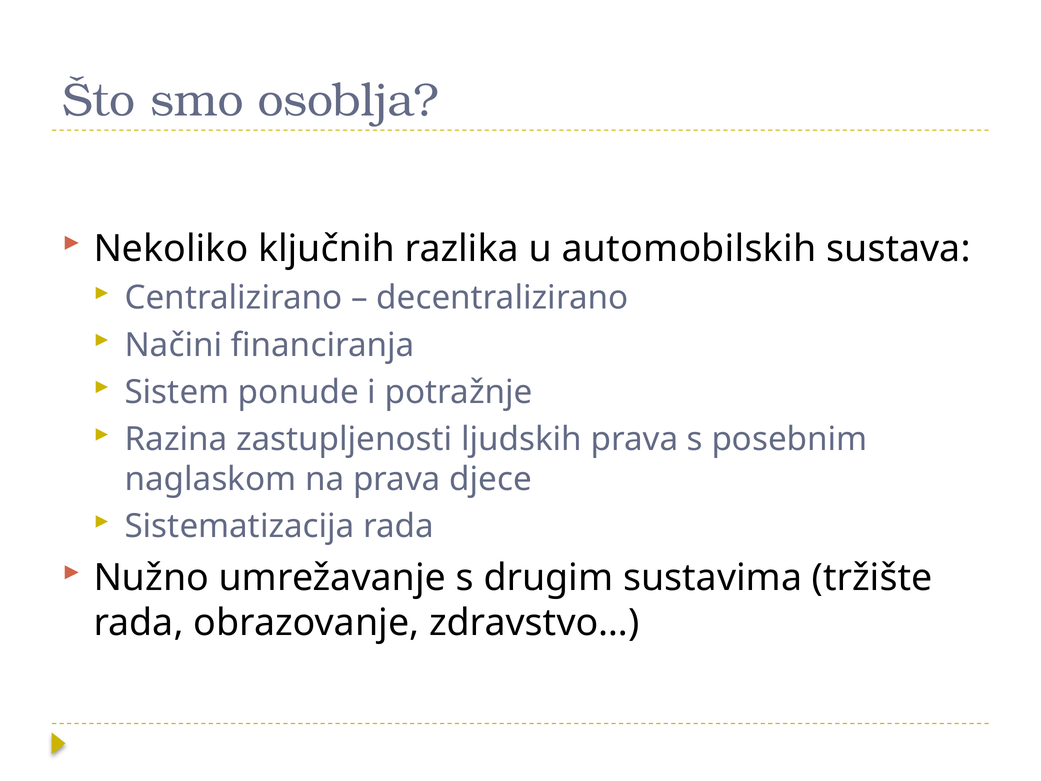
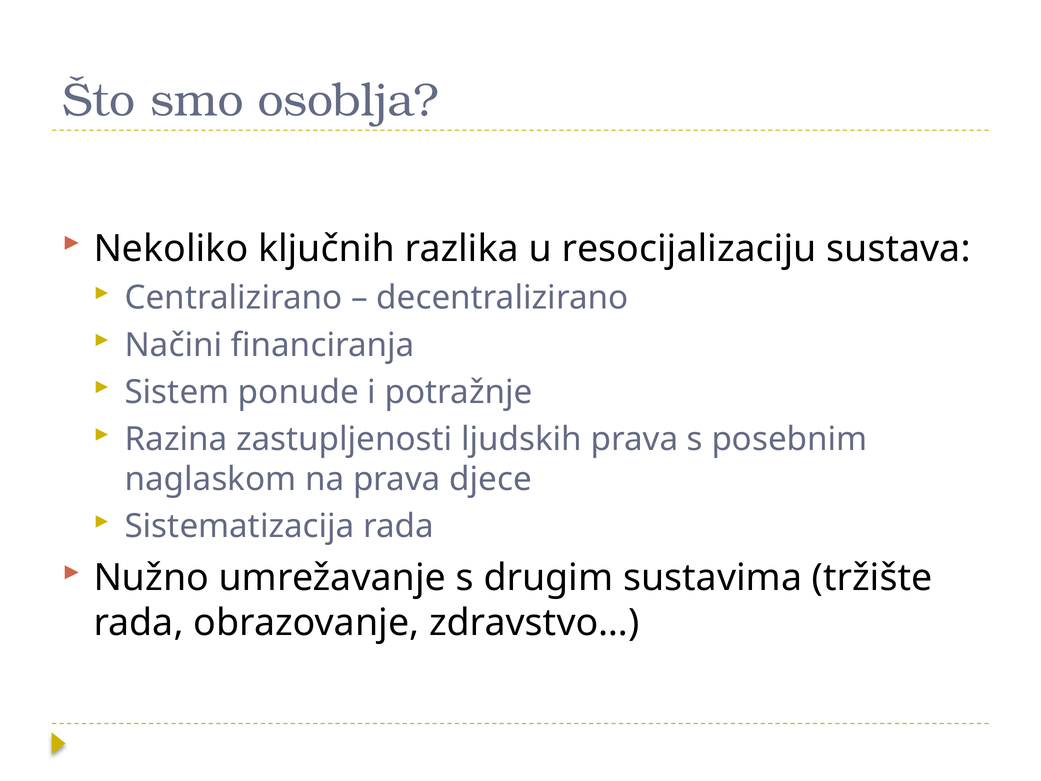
automobilskih: automobilskih -> resocijalizaciju (689, 249)
